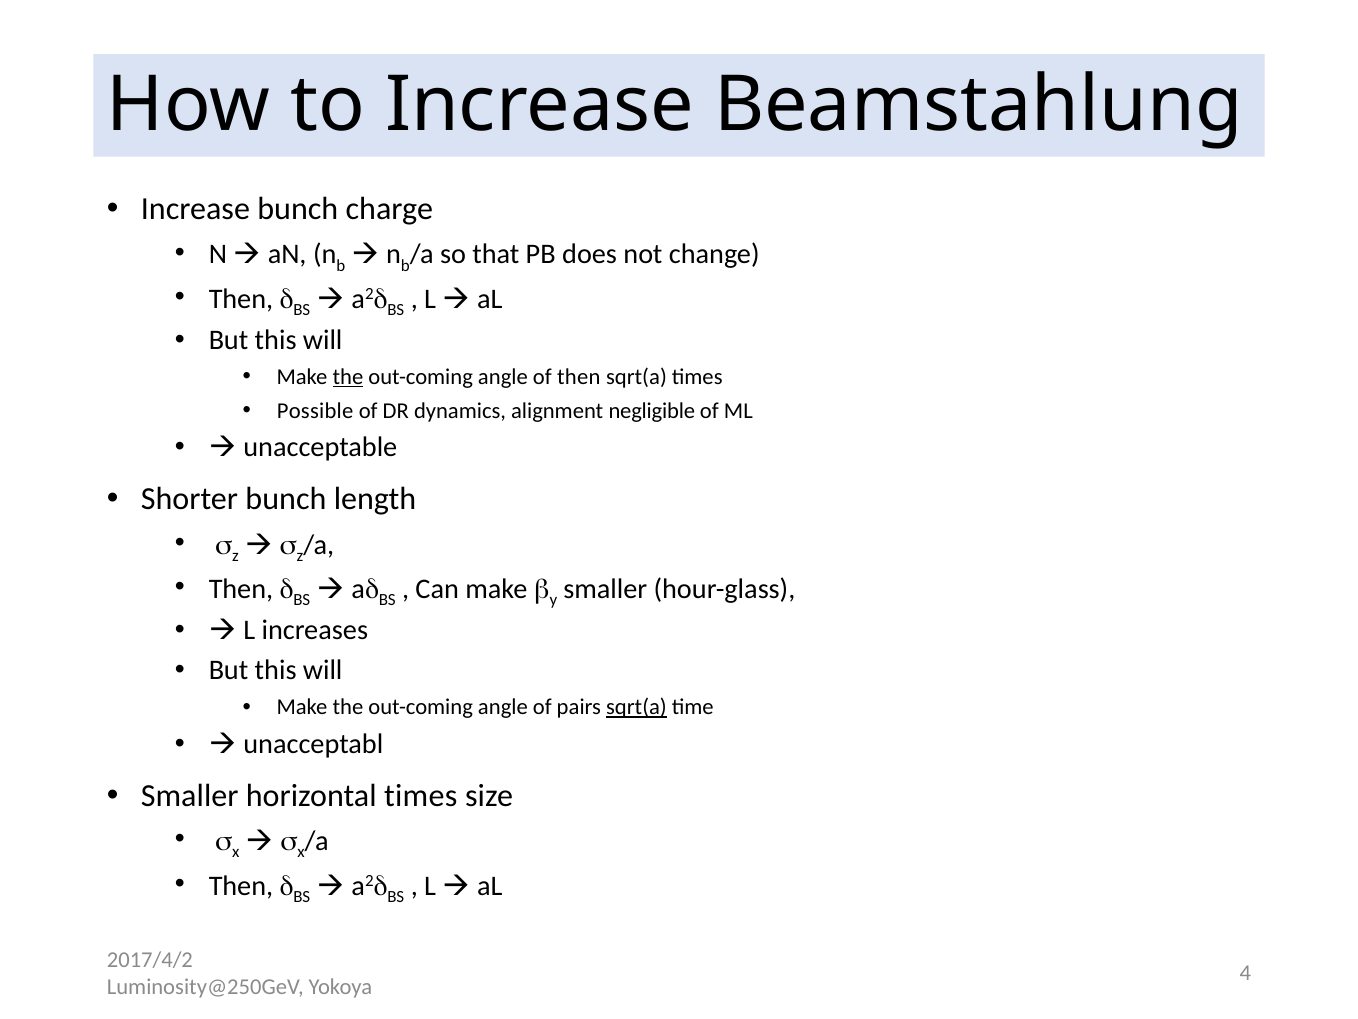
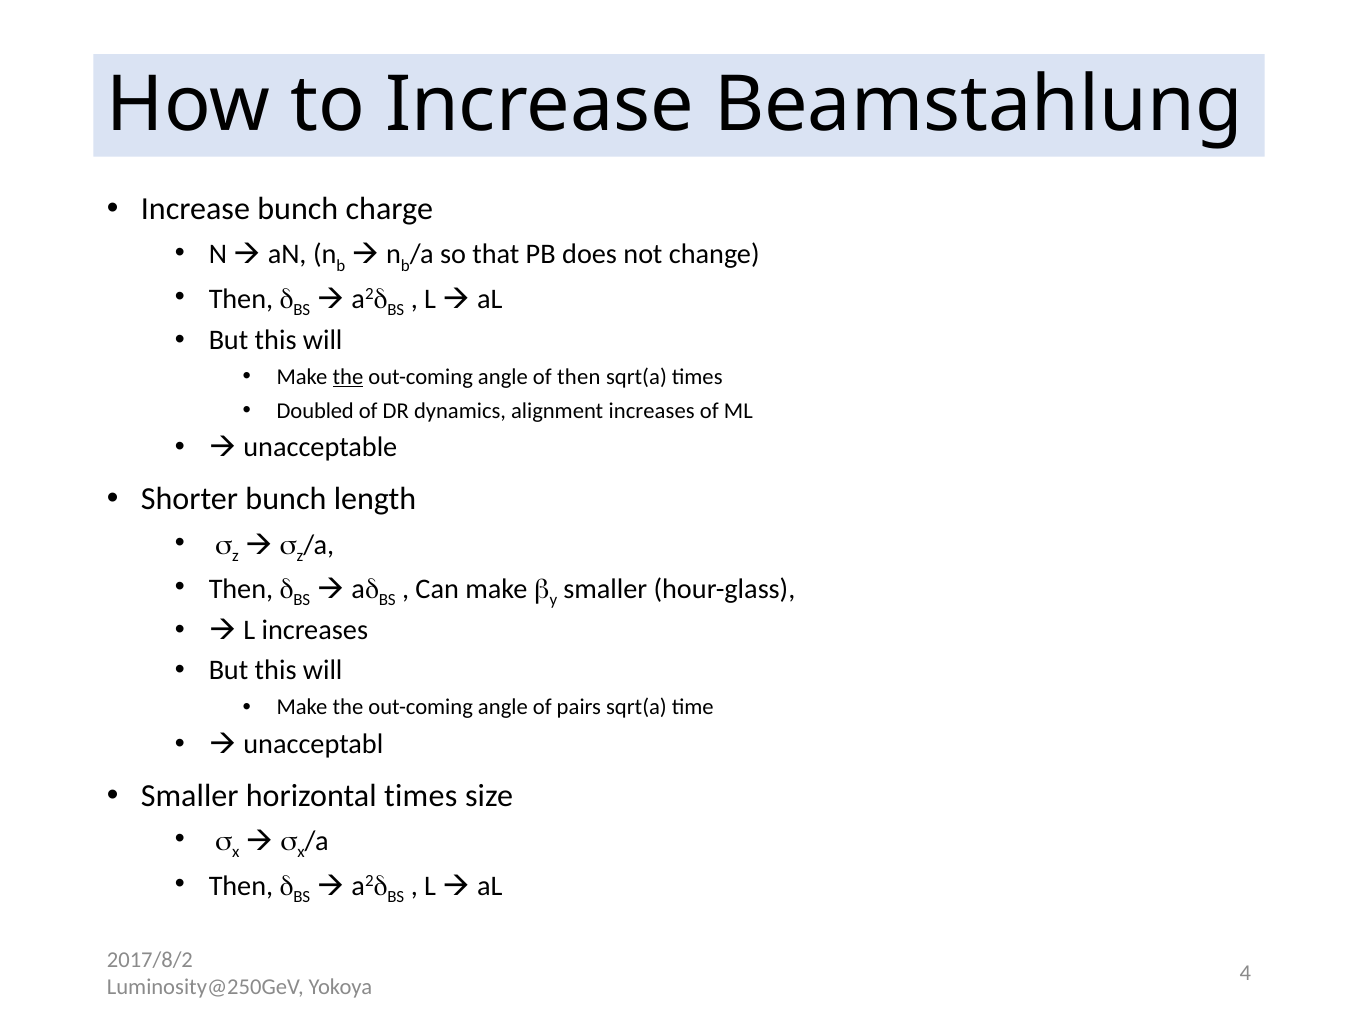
Possible: Possible -> Doubled (315, 411)
alignment negligible: negligible -> increases (652, 411)
sqrt(a underline: present -> none (636, 707)
2017/4/2: 2017/4/2 -> 2017/8/2 (150, 959)
